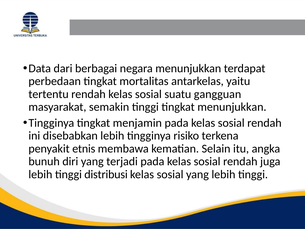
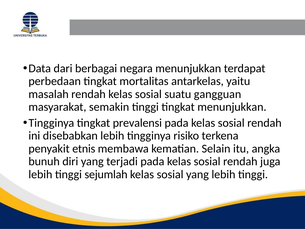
tertentu: tertentu -> masalah (49, 94)
menjamin: menjamin -> prevalensi (137, 123)
distribusi: distribusi -> sejumlah (106, 174)
